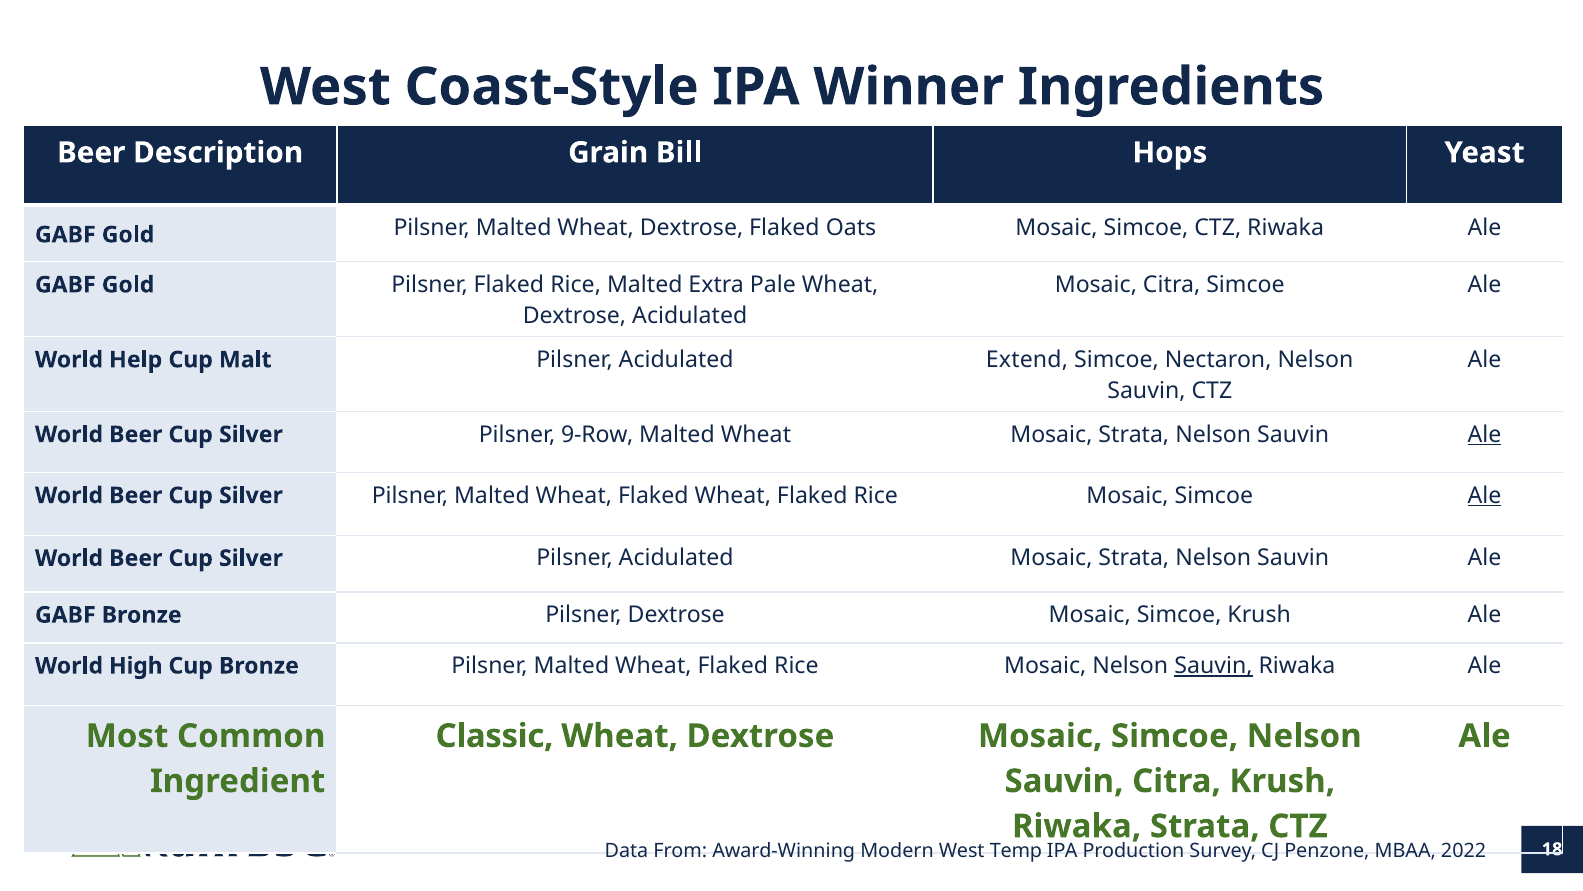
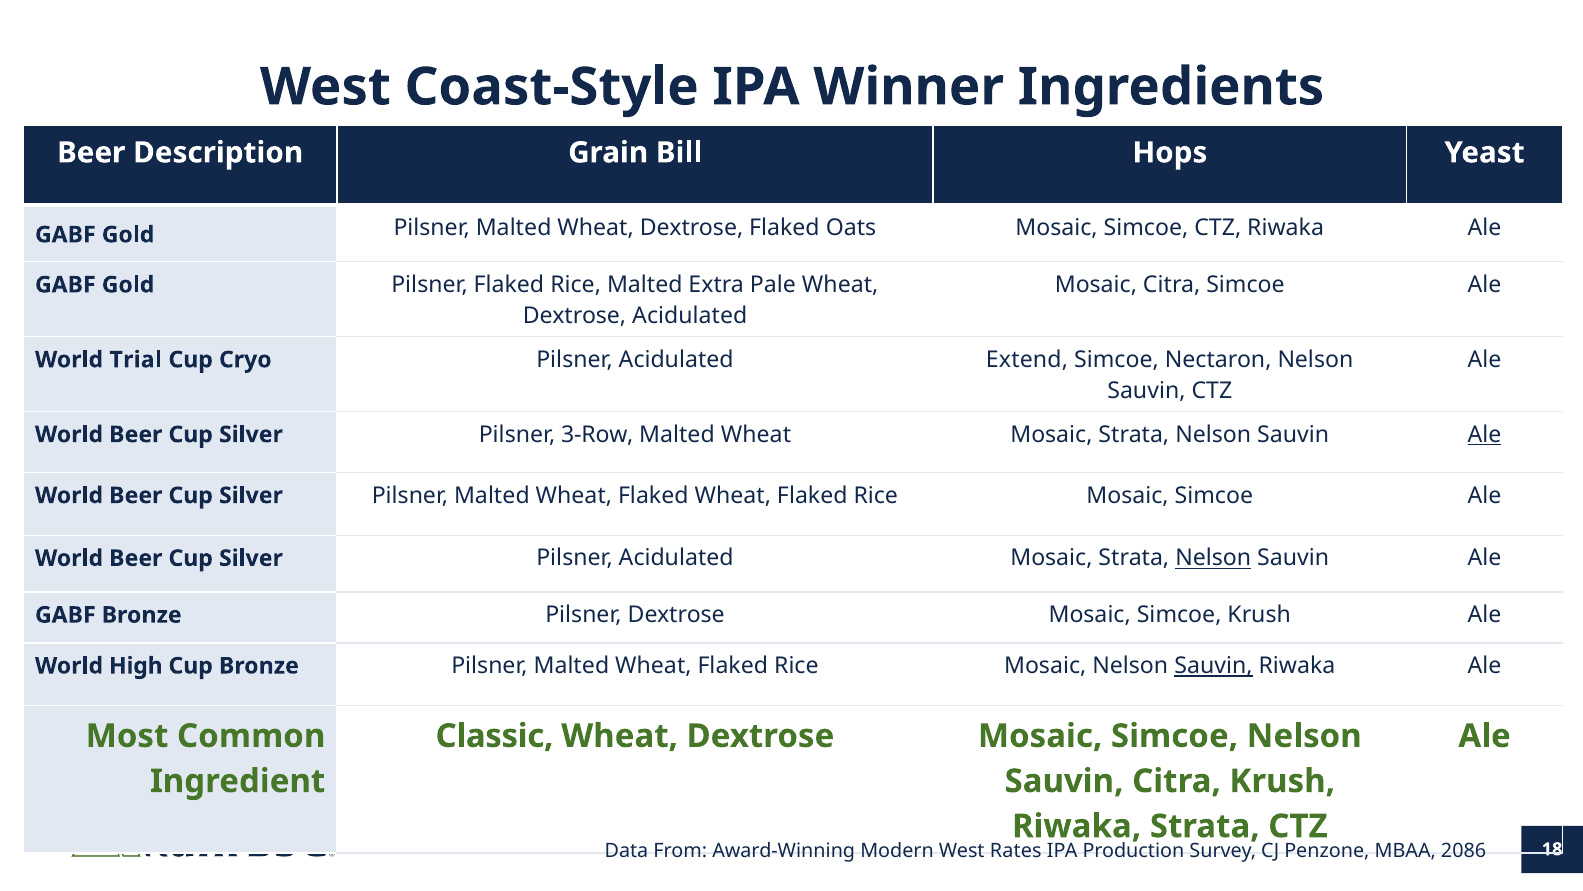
Help: Help -> Trial (136, 359)
Malt: Malt -> Cryo (245, 359)
9-Row: 9-Row -> 3-Row (597, 434)
Ale underline: present -> none (1485, 495)
Nelson underline: none -> present (1213, 558)
Temp: Temp -> Rates (1016, 850)
2022: 2022 -> 2086 (1464, 850)
